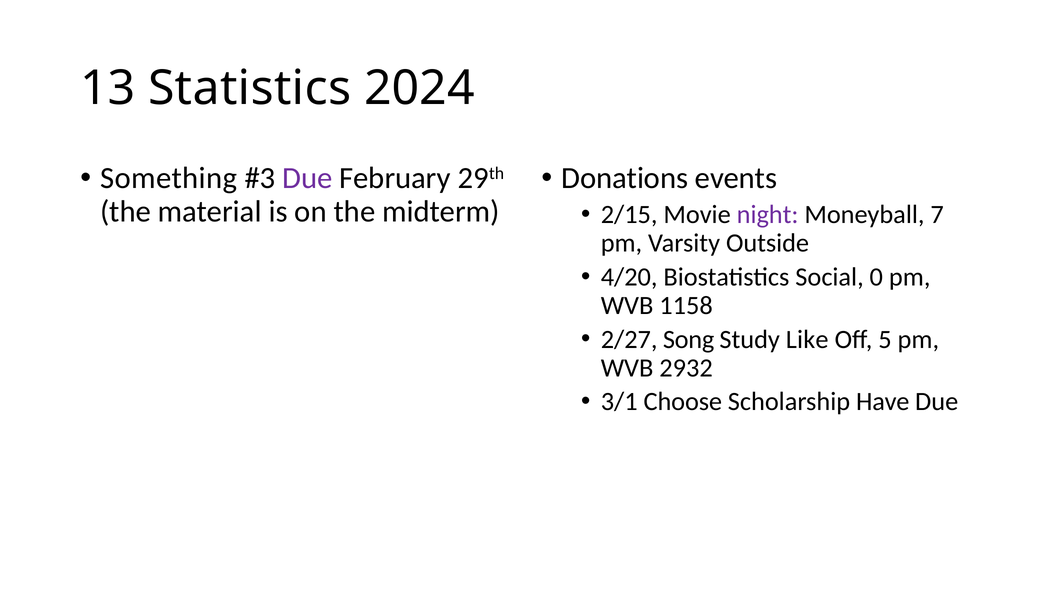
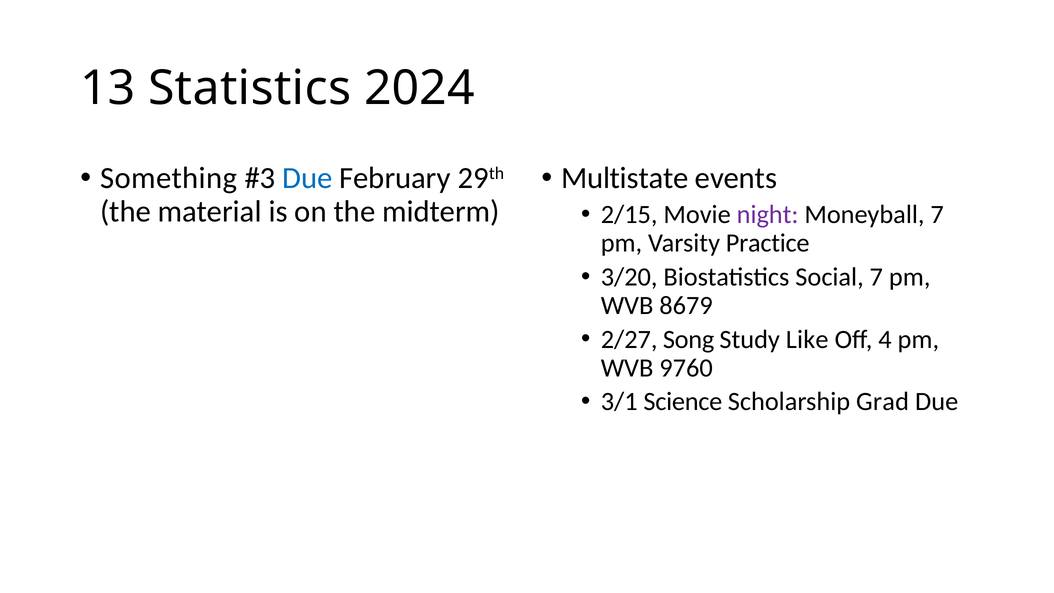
Due colour: purple -> blue (307, 178)
Donations: Donations -> Multistate (625, 178)
Outside: Outside -> Practice (768, 243)
4/20: 4/20 -> 3/20 (629, 277)
Social 0: 0 -> 7 (876, 277)
1158: 1158 -> 8679 (686, 305)
5: 5 -> 4 (885, 339)
2932: 2932 -> 9760 (686, 368)
Choose: Choose -> Science (683, 402)
Have: Have -> Grad (883, 402)
